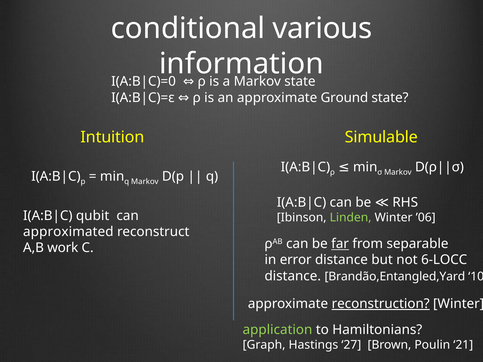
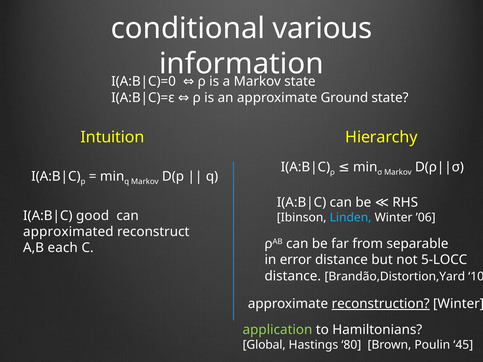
Simulable: Simulable -> Hierarchy (381, 137)
qubit: qubit -> good (93, 216)
Linden colour: light green -> light blue (351, 218)
far underline: present -> none (340, 244)
work: work -> each (63, 248)
6-LOCC: 6-LOCC -> 5-LOCC (444, 260)
Brandão,Entangled,Yard: Brandão,Entangled,Yard -> Brandão,Distortion,Yard (395, 277)
Graph: Graph -> Global (264, 345)
27: 27 -> 80 (351, 345)
21: 21 -> 45 (463, 345)
